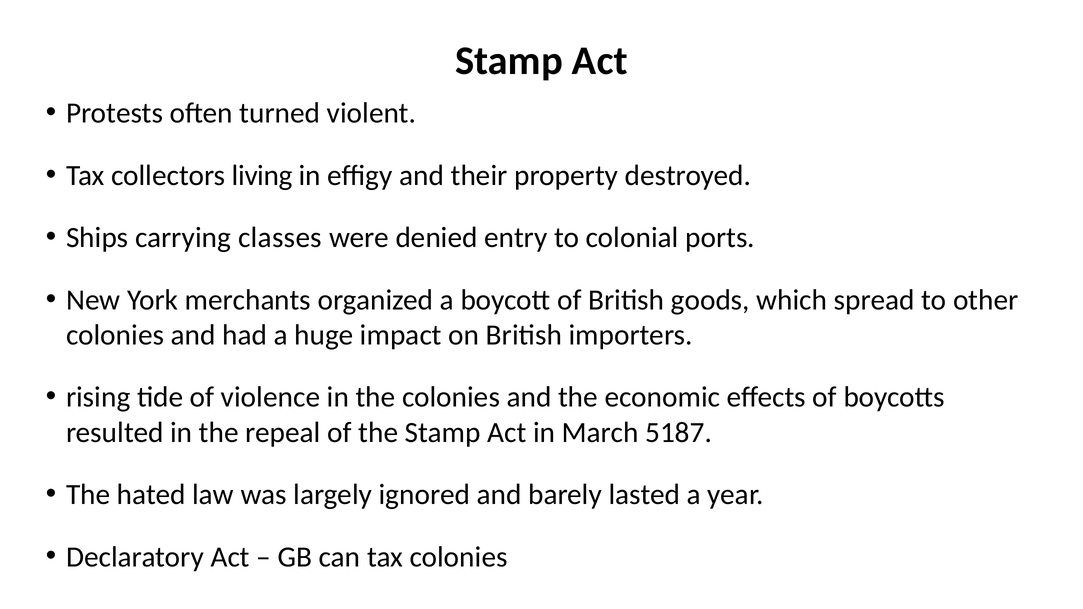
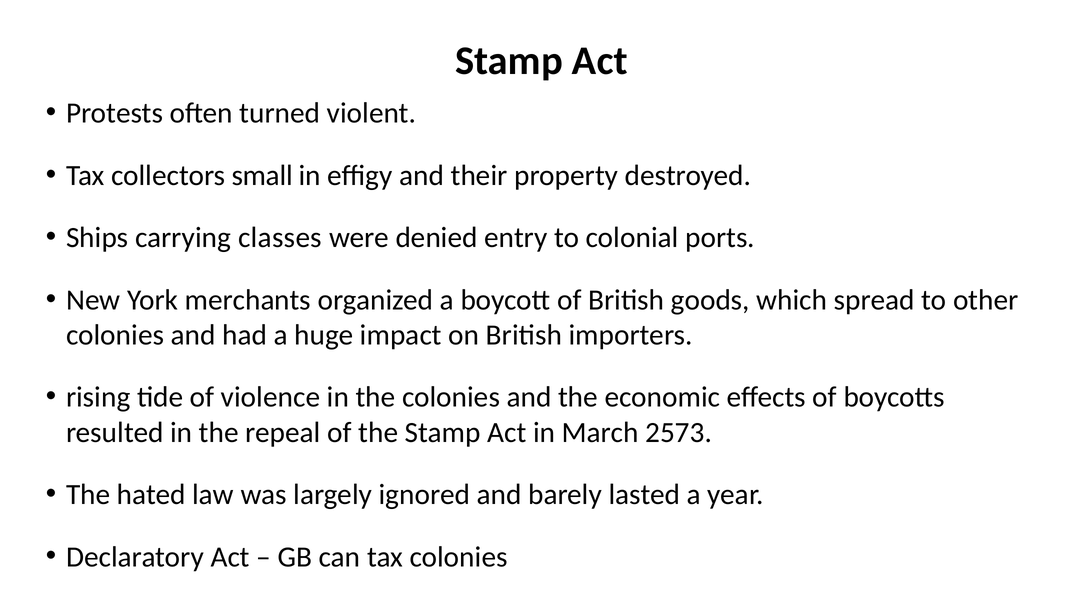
living: living -> small (262, 176)
5187: 5187 -> 2573 (679, 433)
